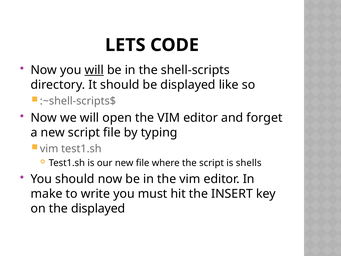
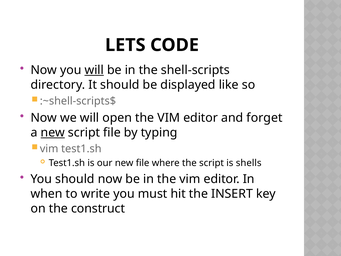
new underline: none -> present (53, 133)
make: make -> when (47, 194)
the displayed: displayed -> construct (98, 208)
